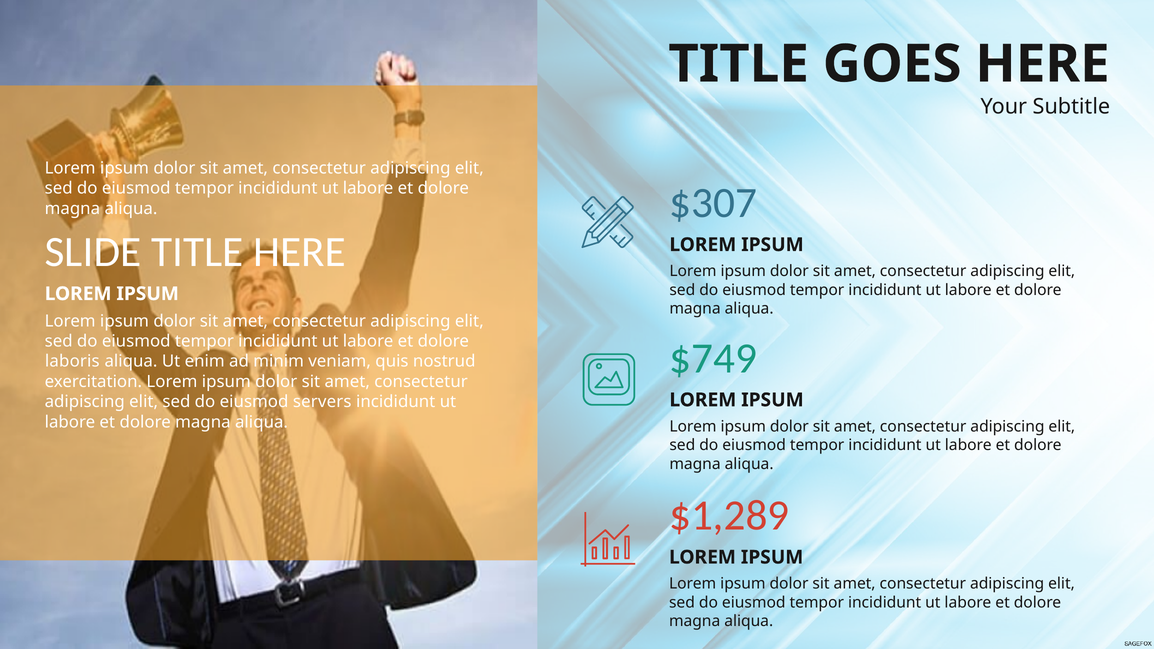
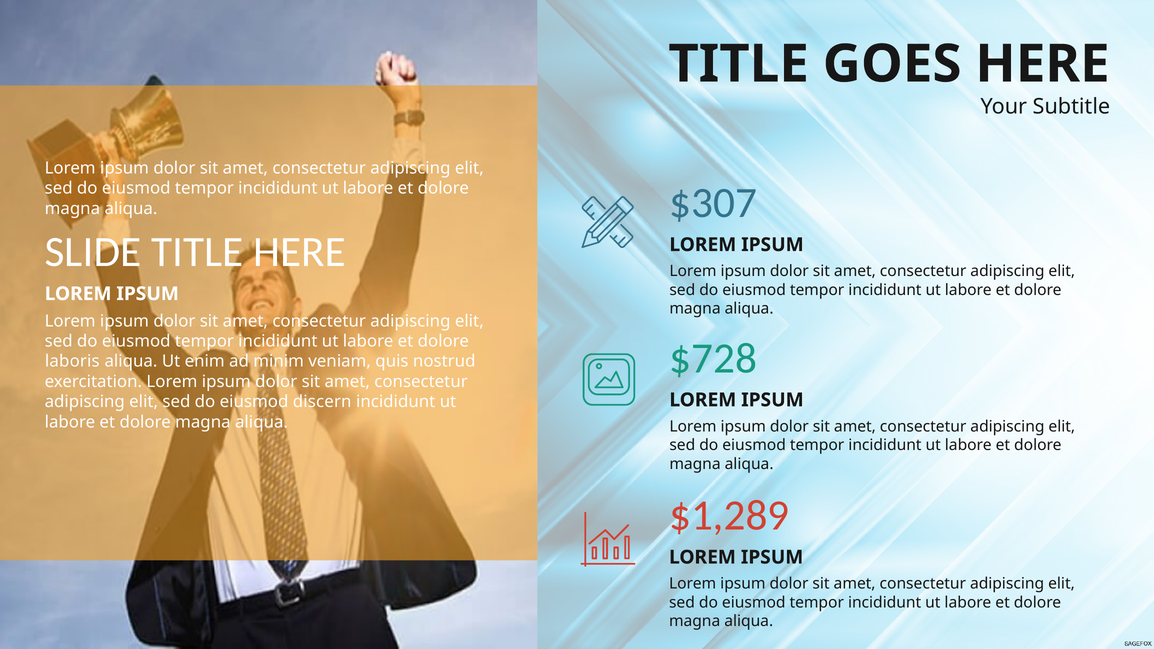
$749: $749 -> $728 (713, 358)
servers: servers -> discern (322, 402)
